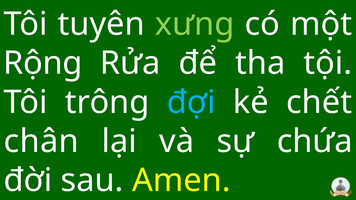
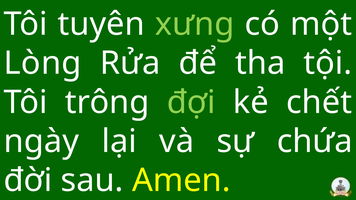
Rộng: Rộng -> Lòng (43, 63)
đợi colour: light blue -> light green (191, 102)
chân: chân -> ngày (41, 142)
